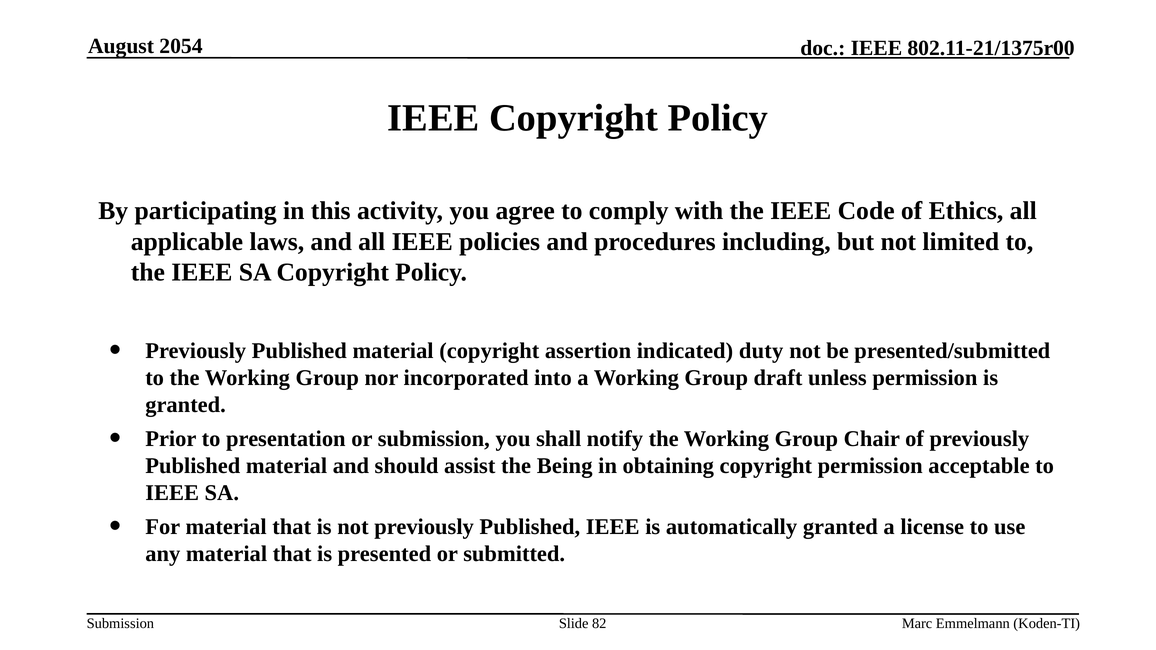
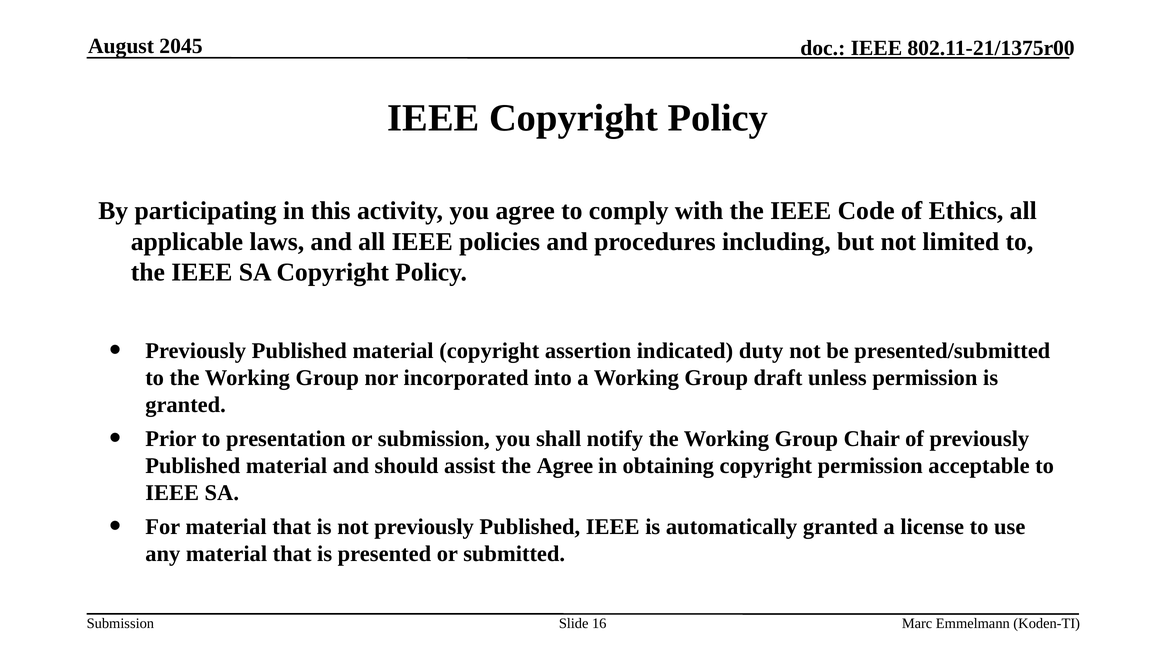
2054: 2054 -> 2045 (181, 46)
the Being: Being -> Agree (565, 466)
82: 82 -> 16 (599, 624)
